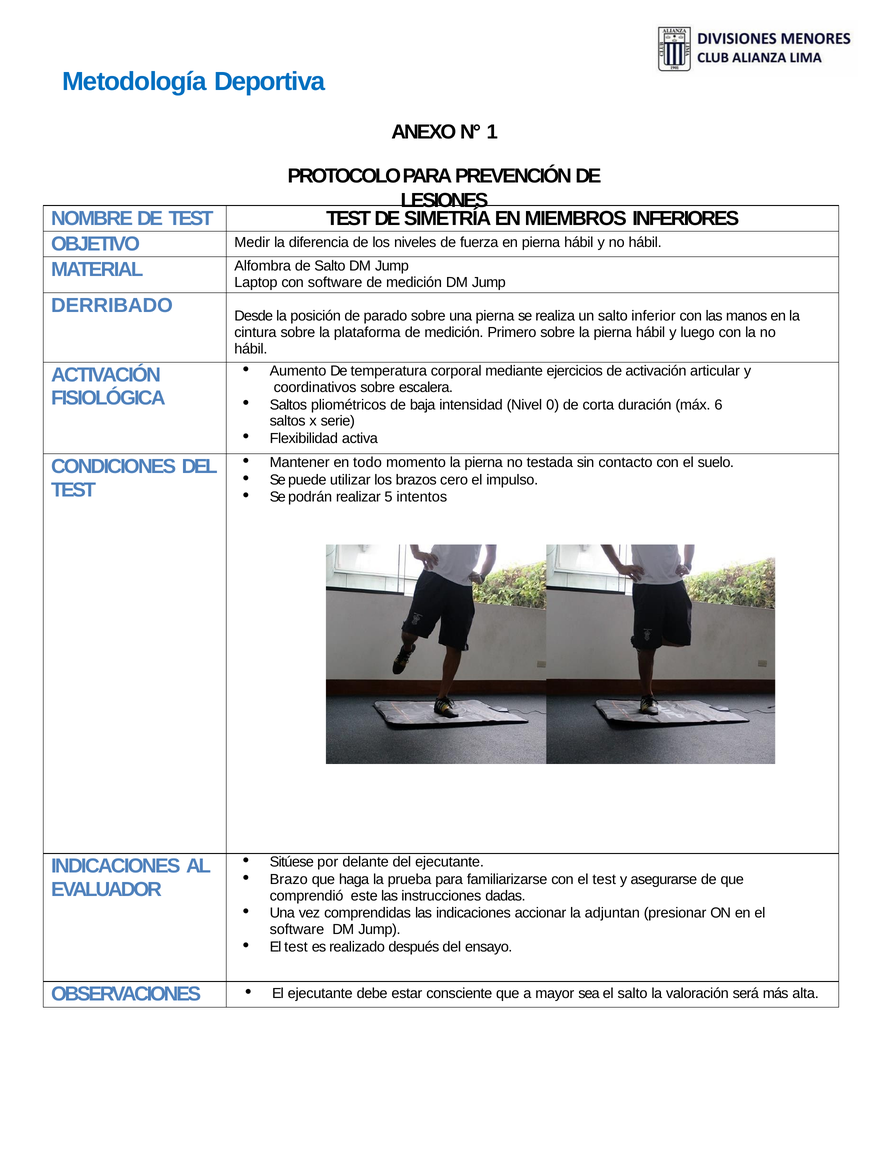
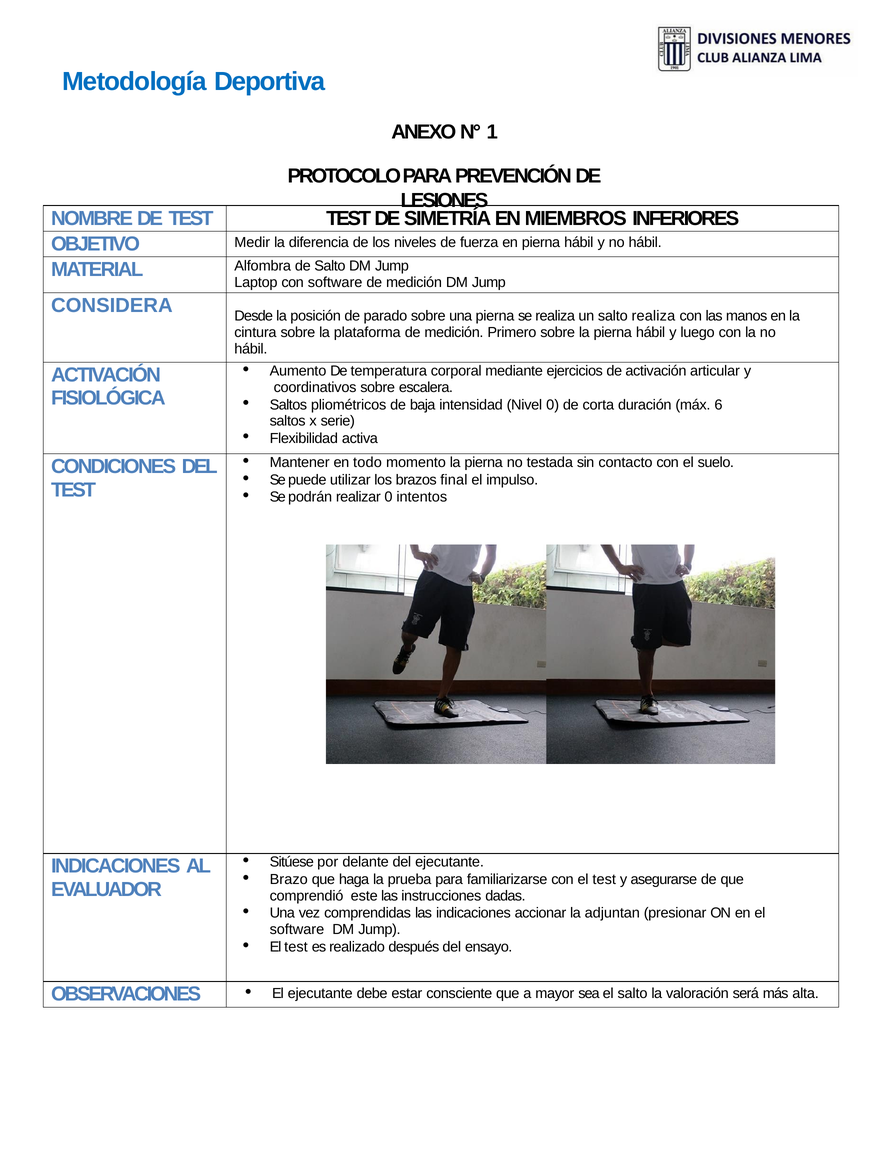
DERRIBADO: DERRIBADO -> CONSIDERA (112, 306)
salto inferior: inferior -> realiza (653, 316)
cero: cero -> final (454, 480)
realizar 5: 5 -> 0 (388, 497)
